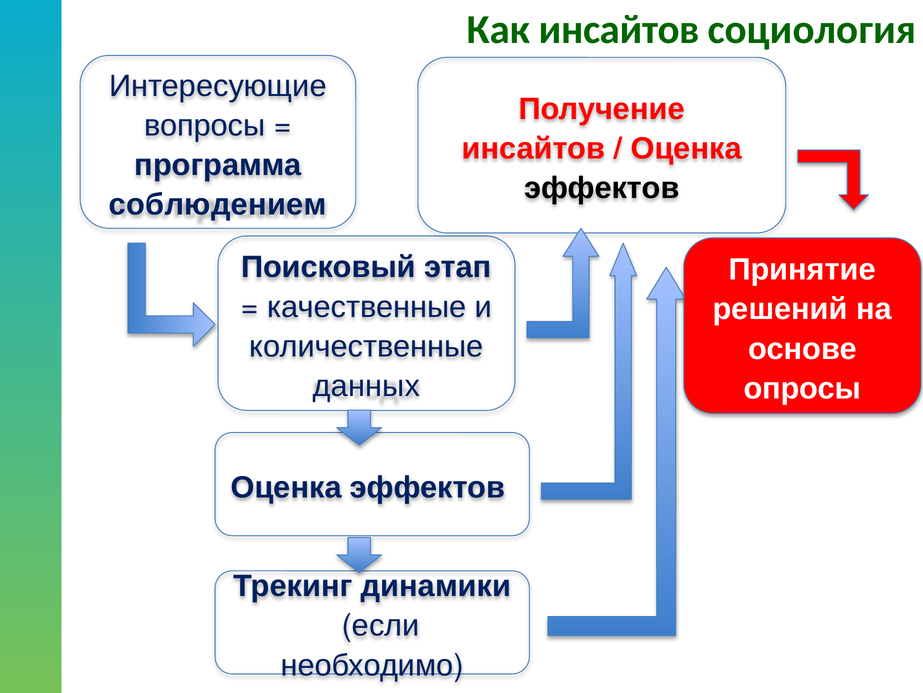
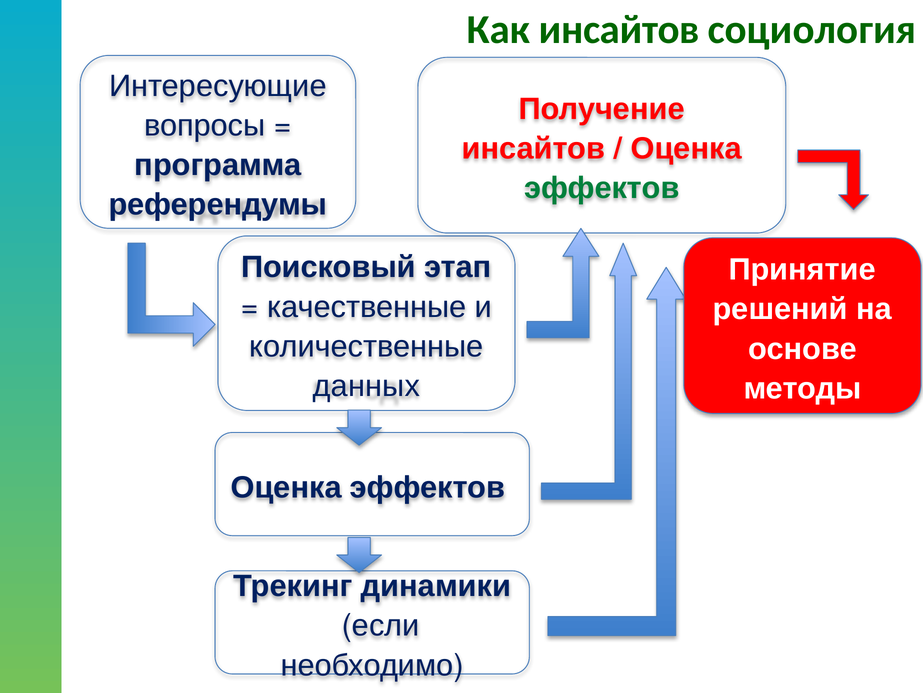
эффектов colour: black -> green (602, 188)
соблюдением: соблюдением -> референдумы (218, 204)
опросы: опросы -> методы (802, 388)
